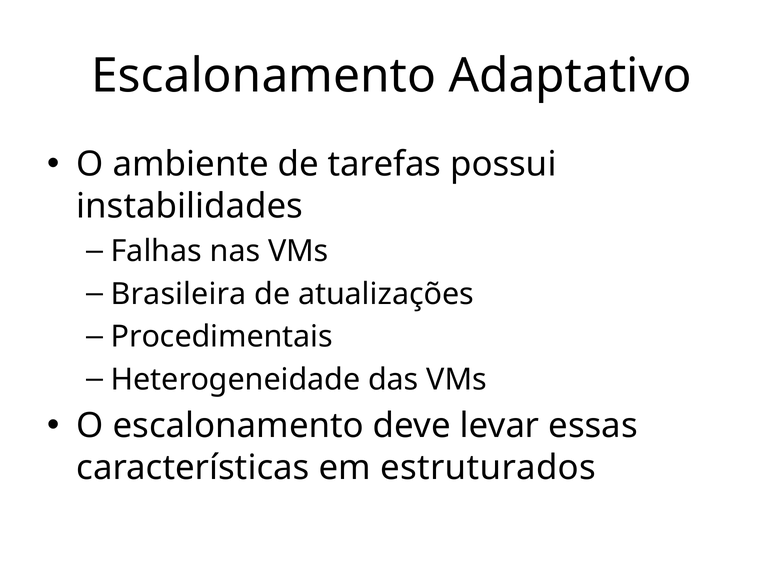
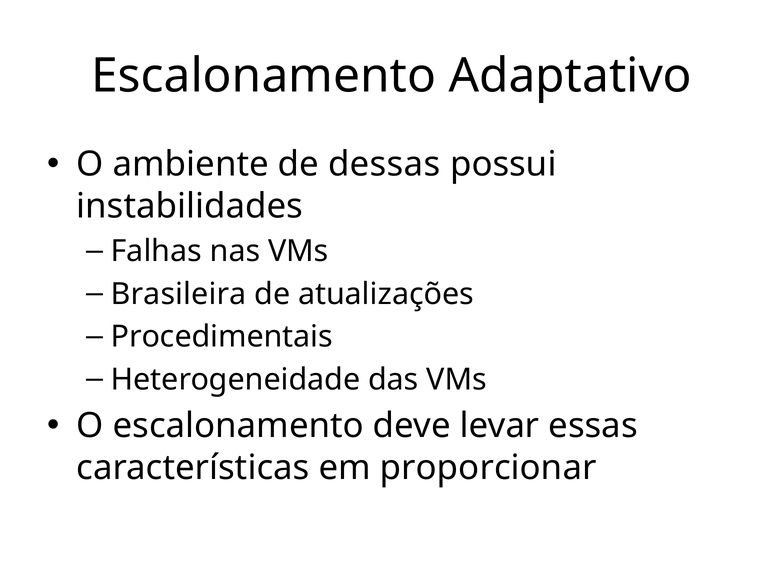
tarefas: tarefas -> dessas (384, 164)
estruturados: estruturados -> proporcionar (488, 468)
